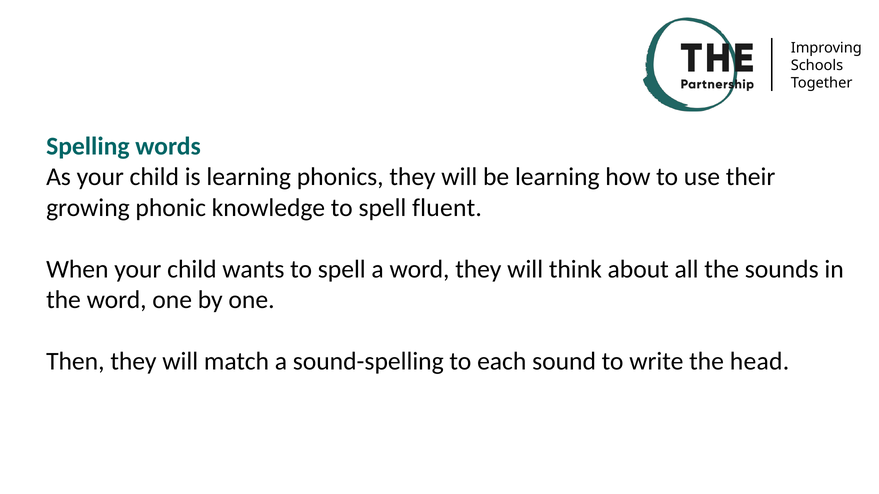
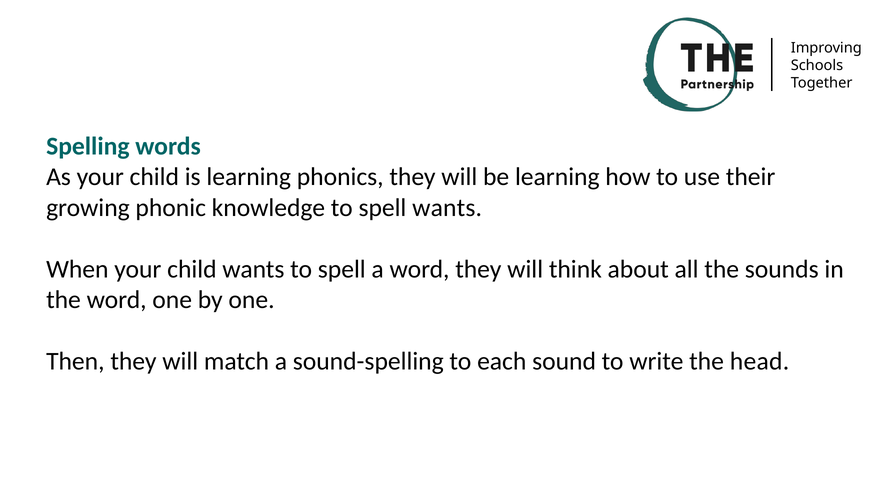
spell fluent: fluent -> wants (447, 208)
